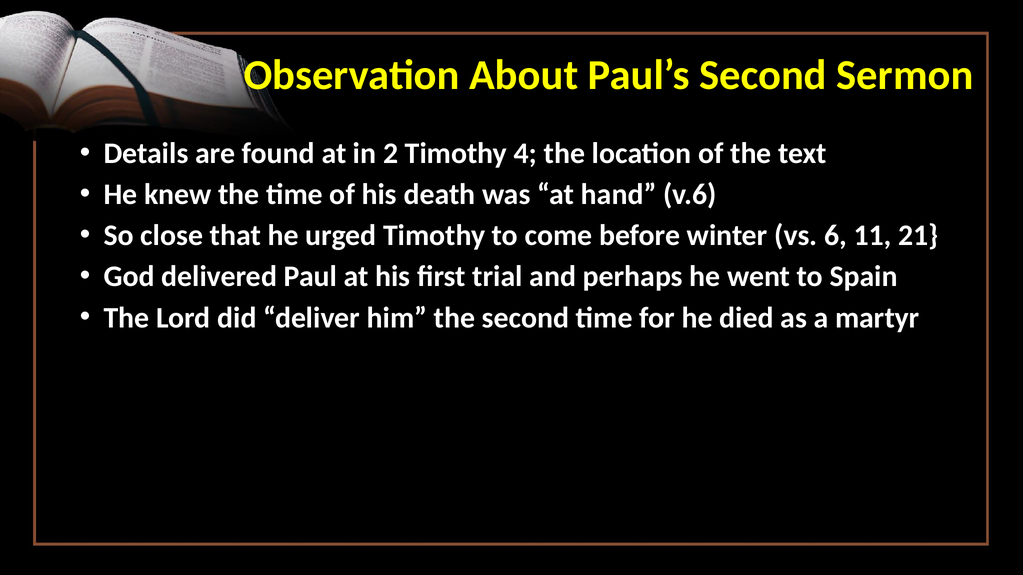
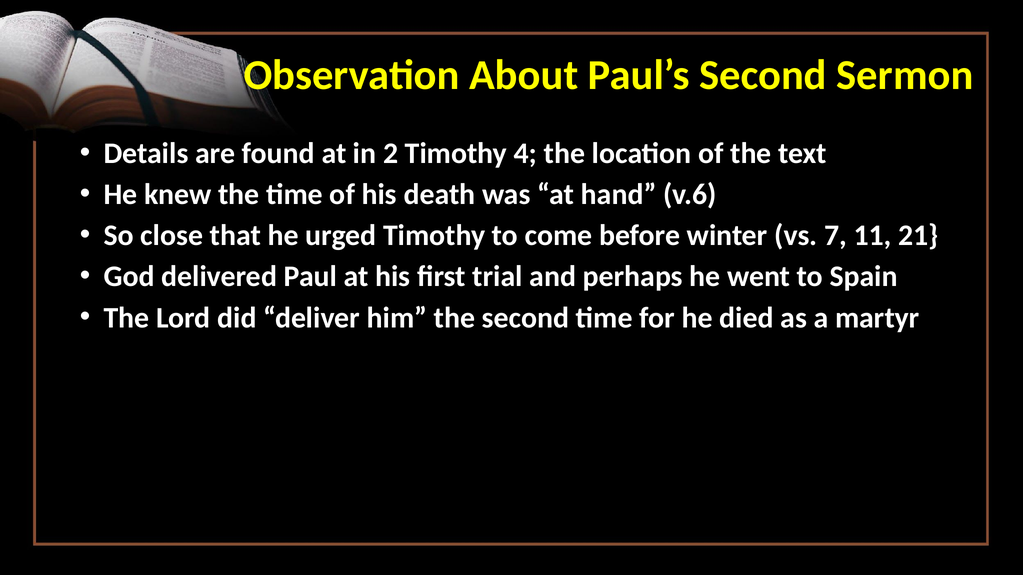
6: 6 -> 7 (836, 236)
